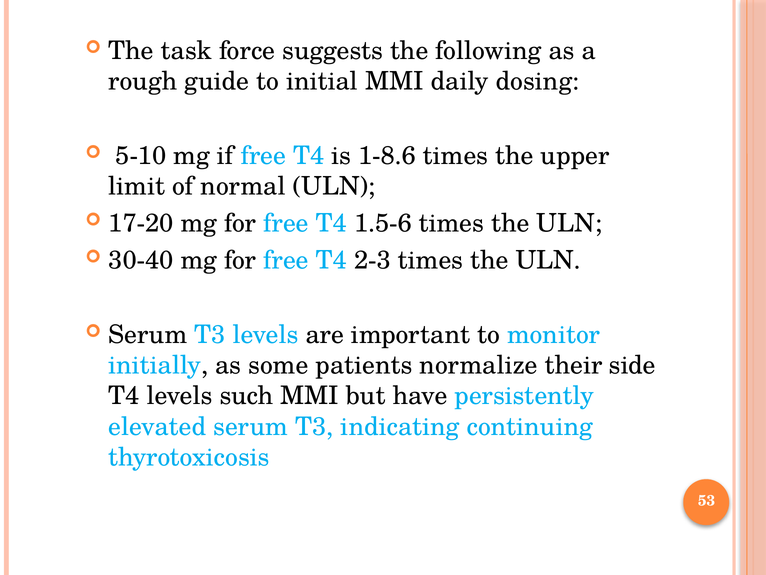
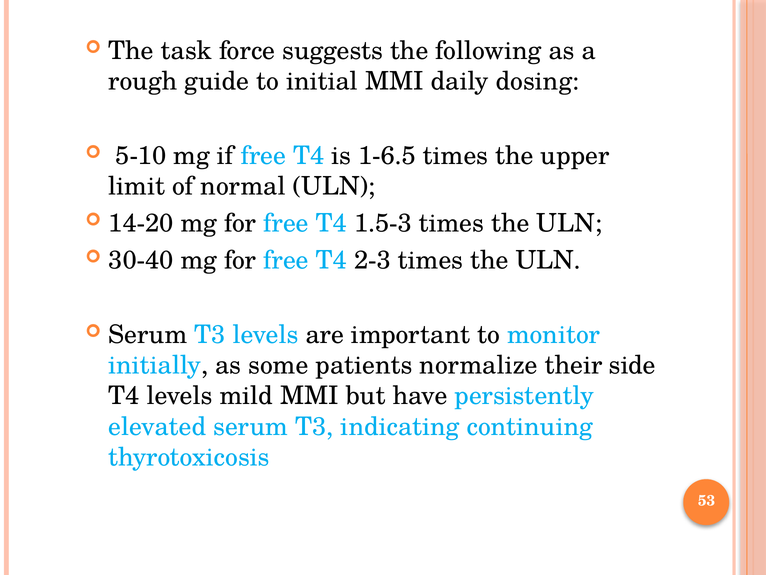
1-8.6: 1-8.6 -> 1-6.5 (387, 156)
17-20: 17-20 -> 14-20 (141, 223)
1.5-6: 1.5-6 -> 1.5-3 (383, 223)
such: such -> mild (246, 396)
